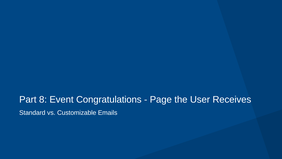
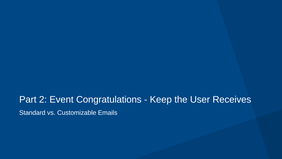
8: 8 -> 2 (43, 99)
Page: Page -> Keep (161, 99)
